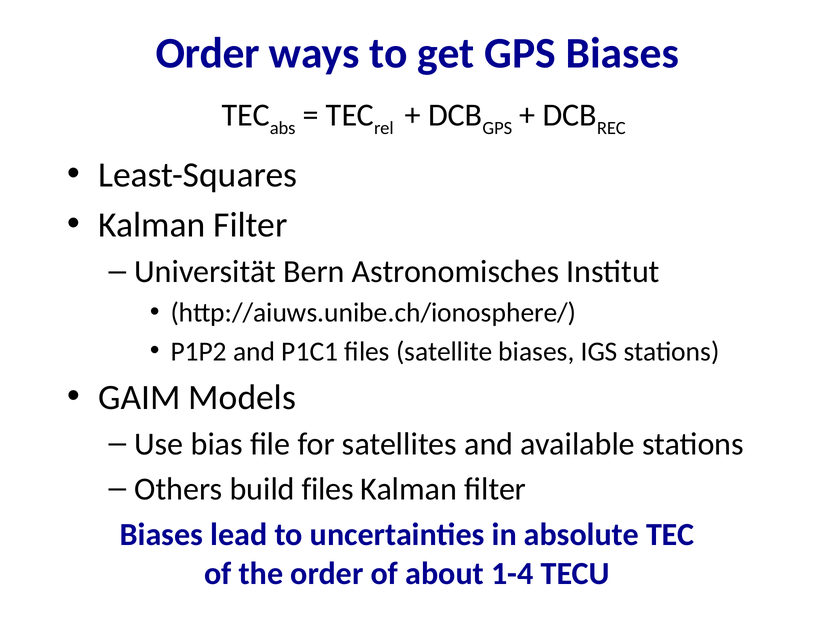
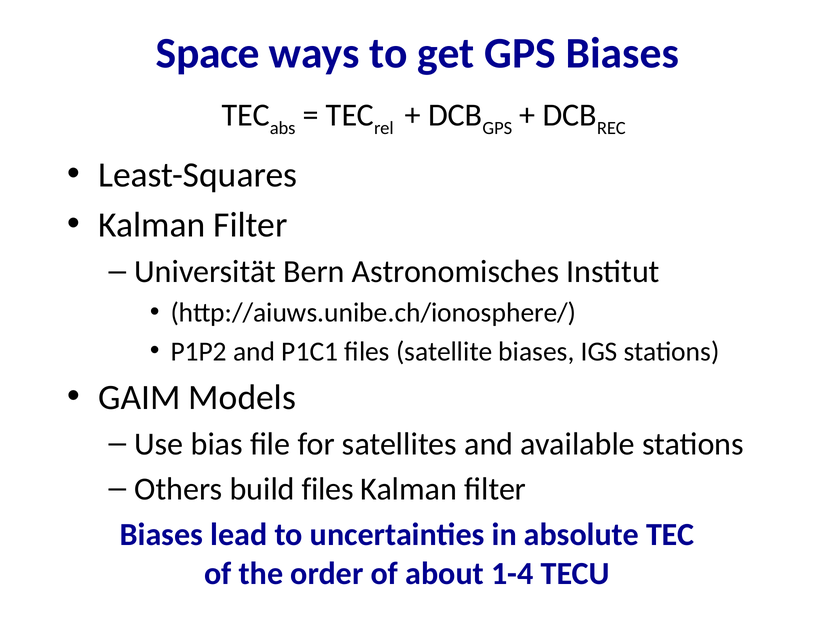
Order: Order -> Space (208, 53)
